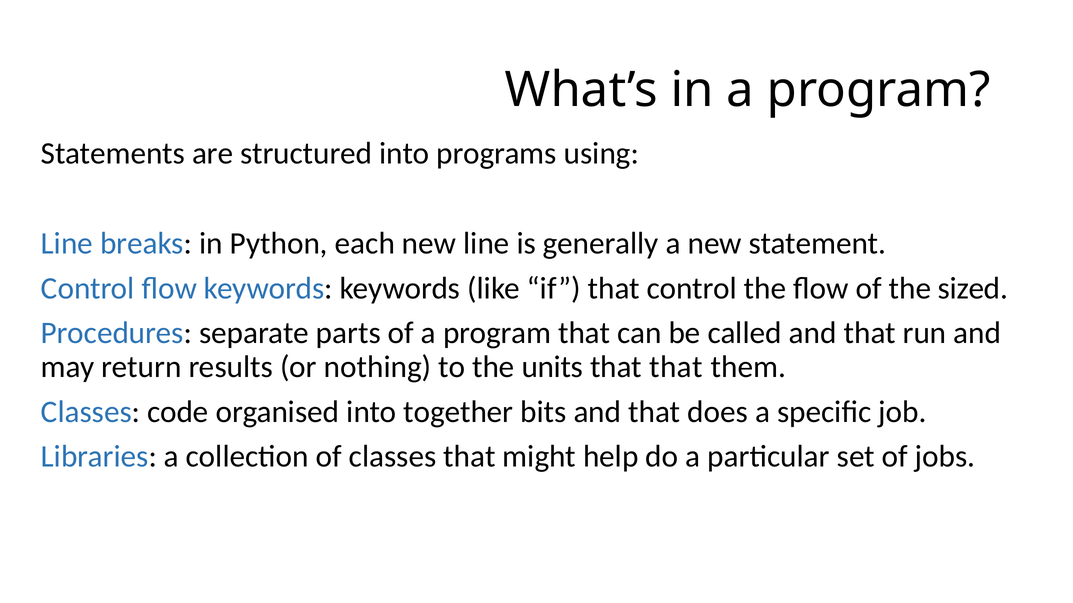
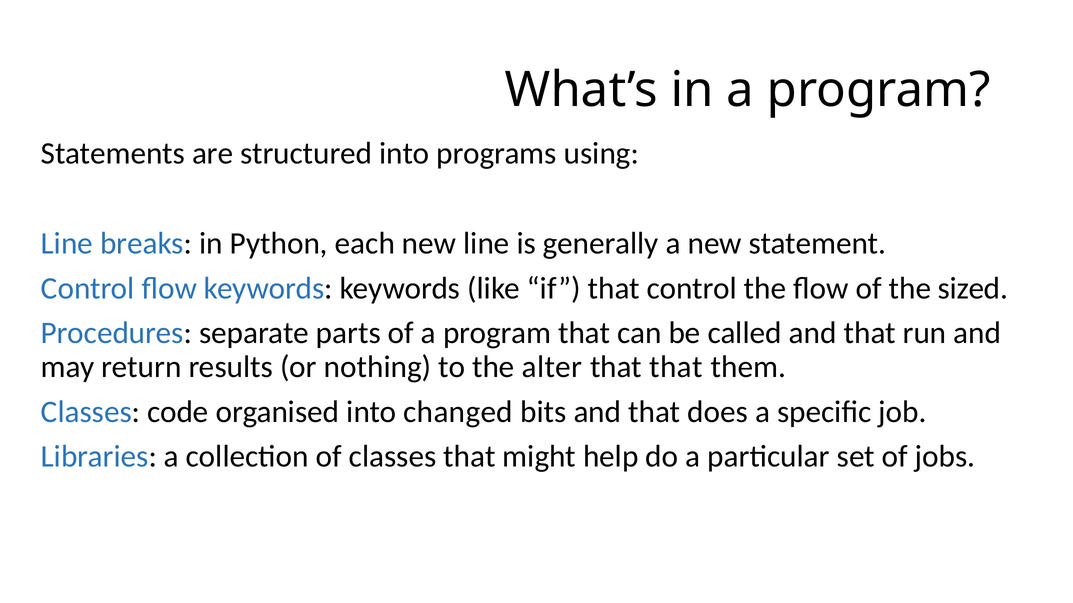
units: units -> alter (552, 367)
together: together -> changed (458, 412)
